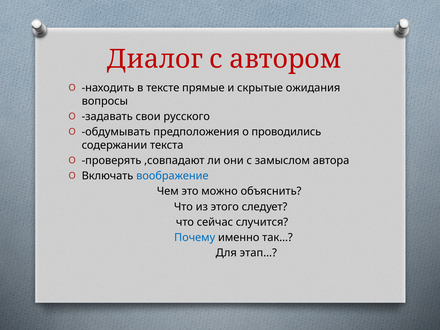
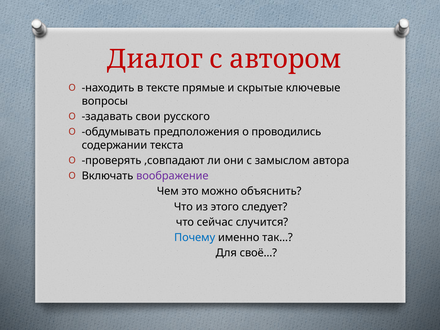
ожидания: ожидания -> ключевые (313, 88)
воображение colour: blue -> purple (172, 176)
этап…: этап… -> своё… (258, 253)
